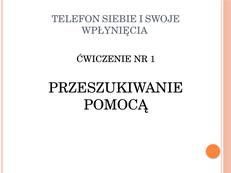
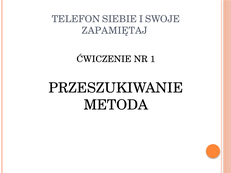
WPŁYNIĘCIA: WPŁYNIĘCIA -> ZAPAMIĘTAJ (115, 31)
POMOCĄ: POMOCĄ -> METODA (116, 105)
